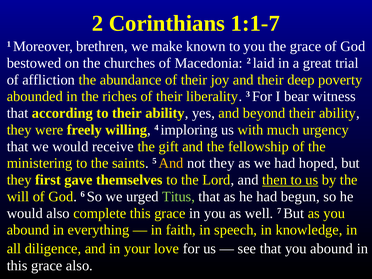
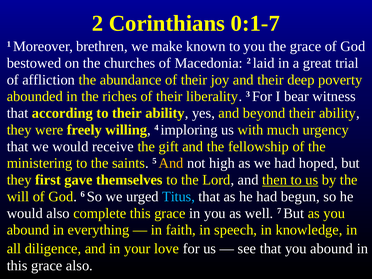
1:1-7: 1:1-7 -> 0:1-7 (255, 23)
not they: they -> high (222, 163)
Titus colour: light green -> light blue (178, 197)
